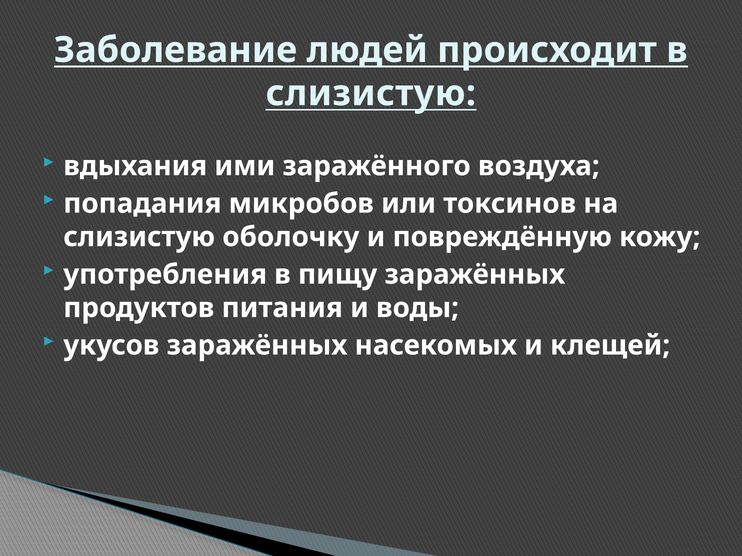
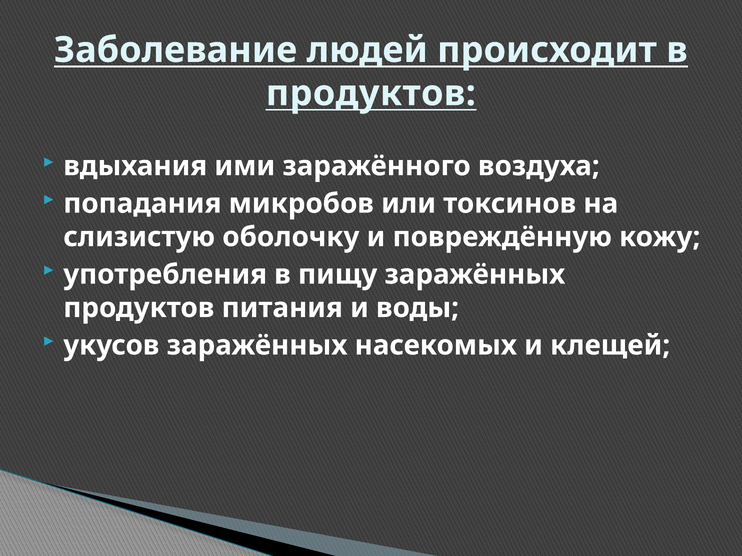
слизистую: слизистую -> продуктов (371, 93)
